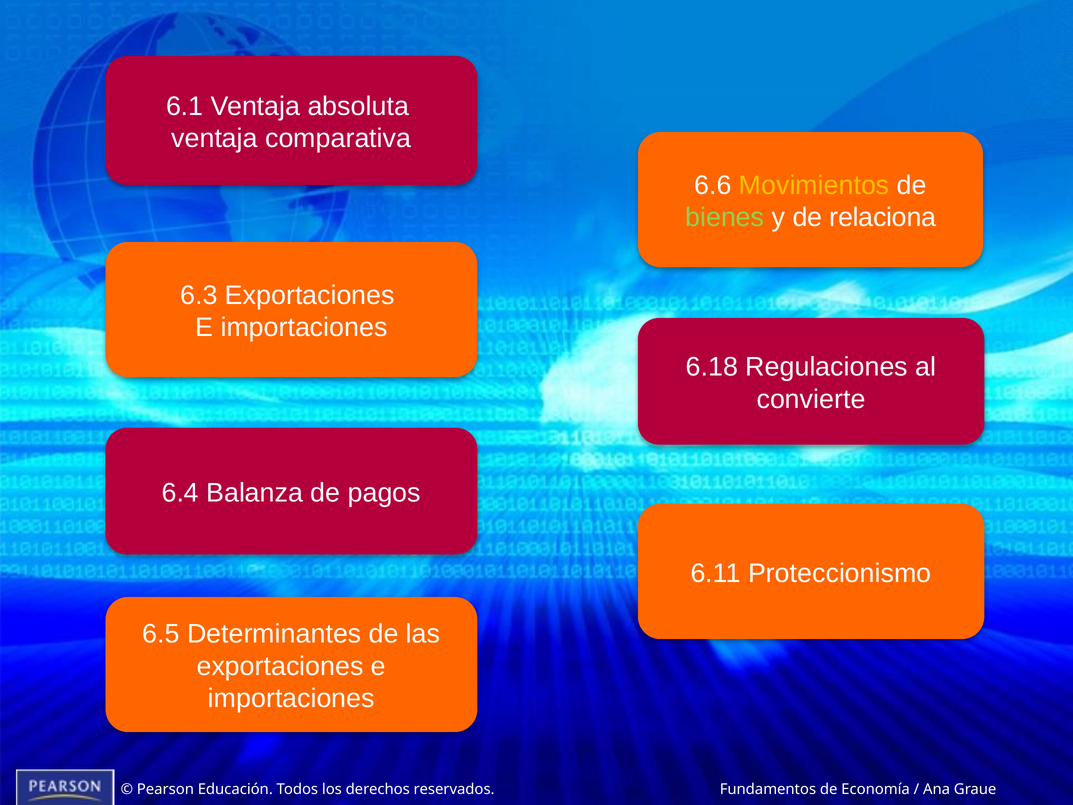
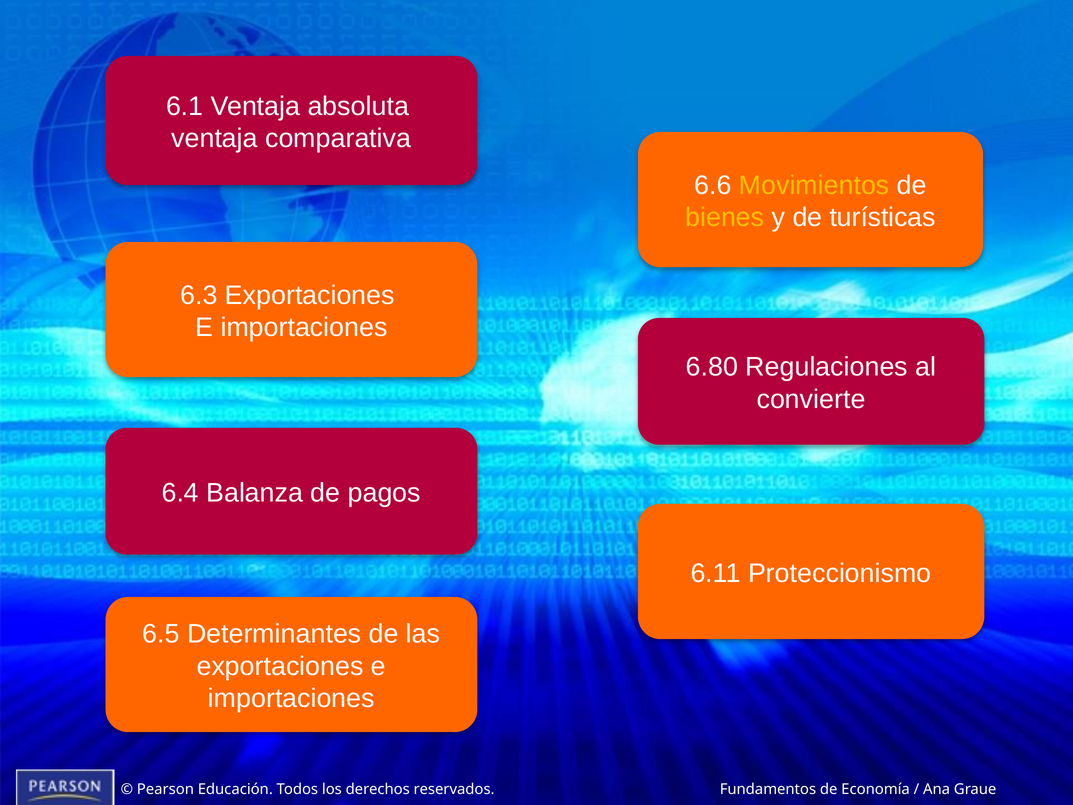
bienes colour: light green -> yellow (725, 217)
relaciona: relaciona -> turísticas (883, 217)
6.18: 6.18 -> 6.80 (712, 367)
